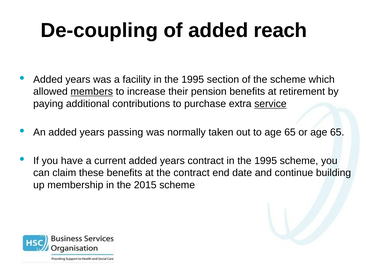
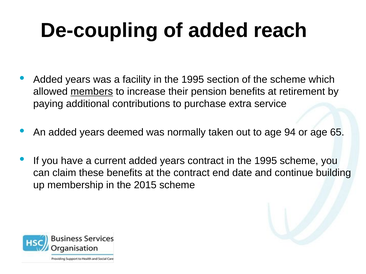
service underline: present -> none (270, 104)
passing: passing -> deemed (125, 132)
to age 65: 65 -> 94 (290, 132)
